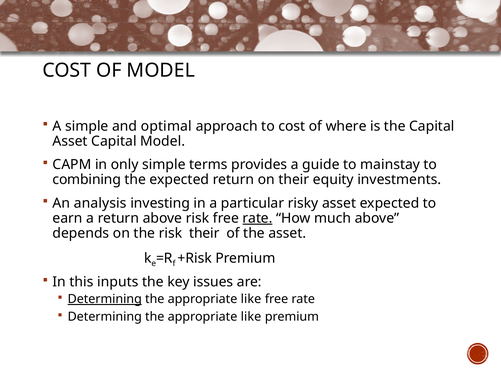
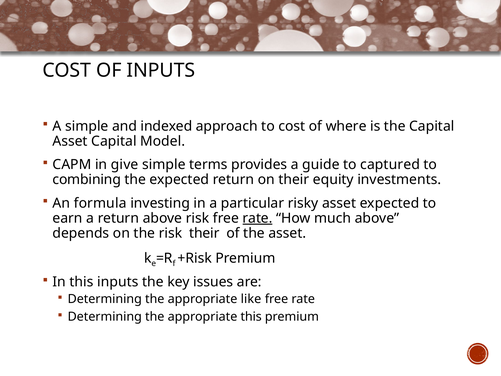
OF MODEL: MODEL -> INPUTS (161, 71)
optimal: optimal -> indexed (166, 126)
only: only -> give (125, 165)
mainstay: mainstay -> captured (390, 165)
analysis: analysis -> formula (100, 203)
Determining underline: present -> none (105, 299)
like: like -> this (251, 317)
